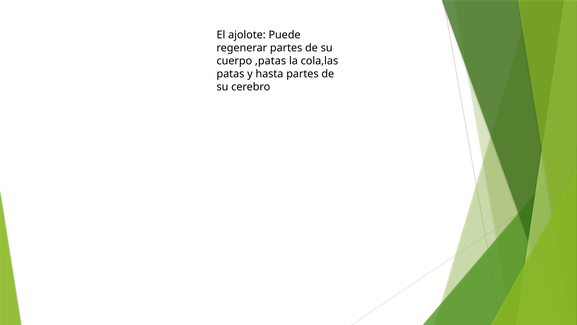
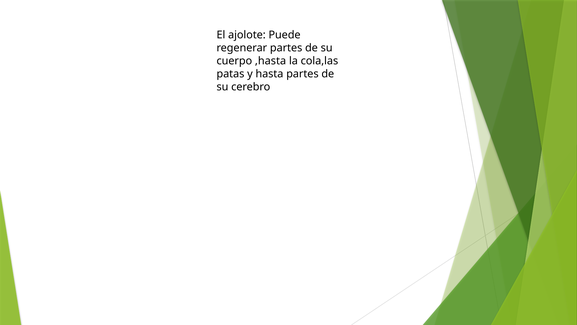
,patas: ,patas -> ,hasta (271, 61)
